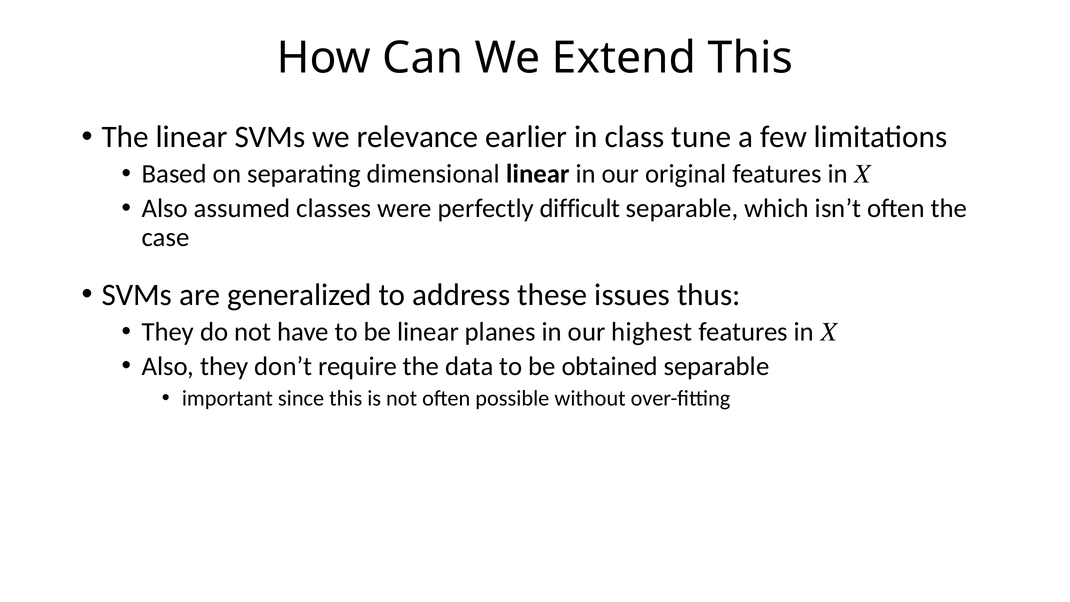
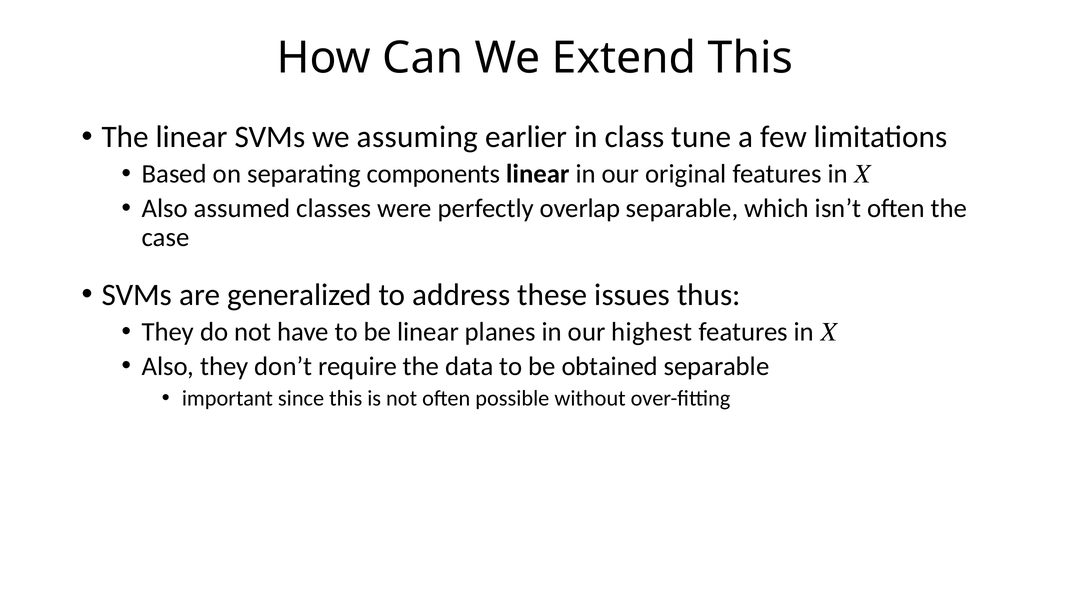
relevance: relevance -> assuming (417, 137)
dimensional: dimensional -> components (433, 174)
difficult: difficult -> overlap (580, 208)
